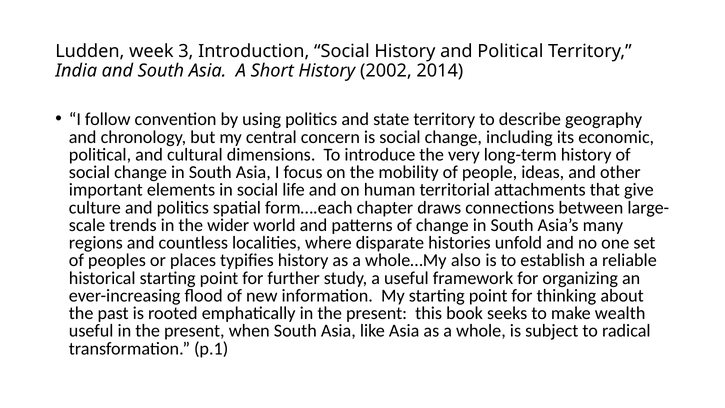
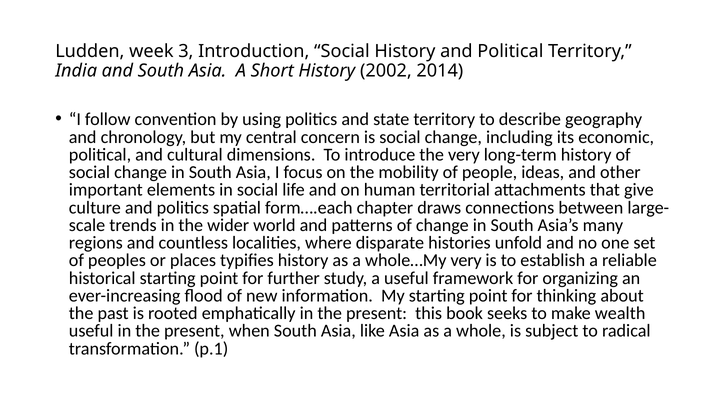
whole…My also: also -> very (466, 260)
